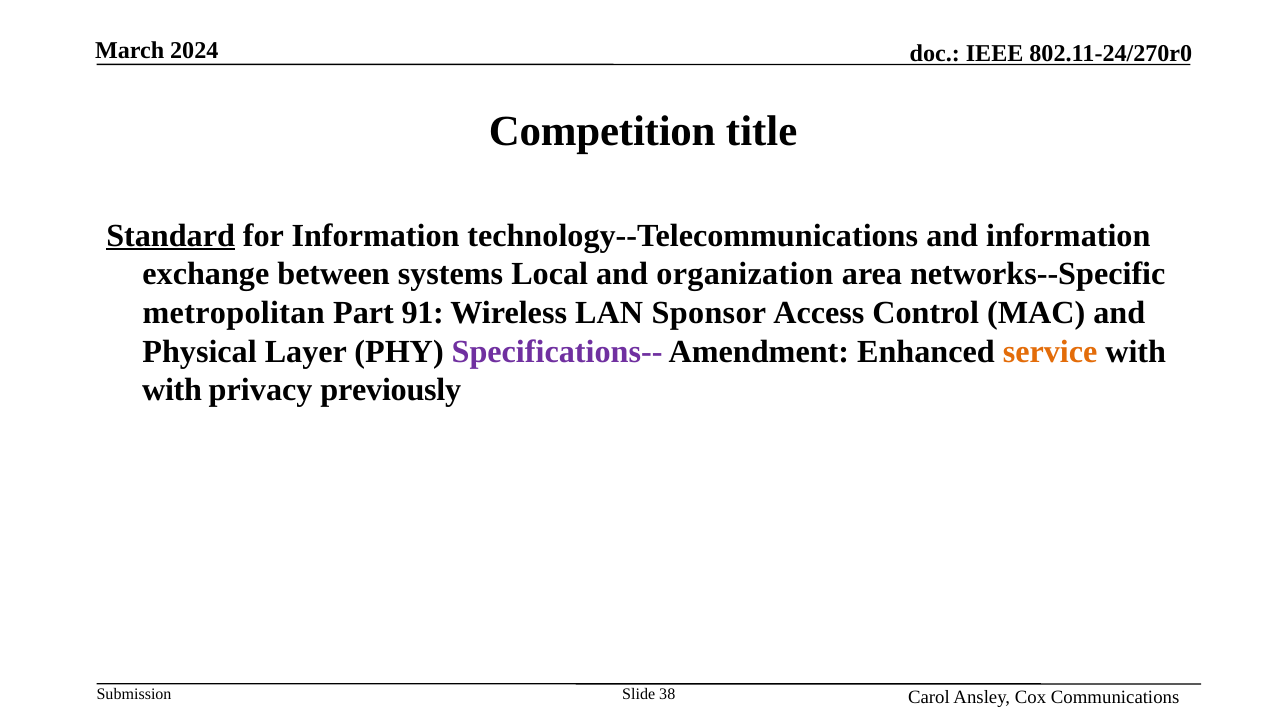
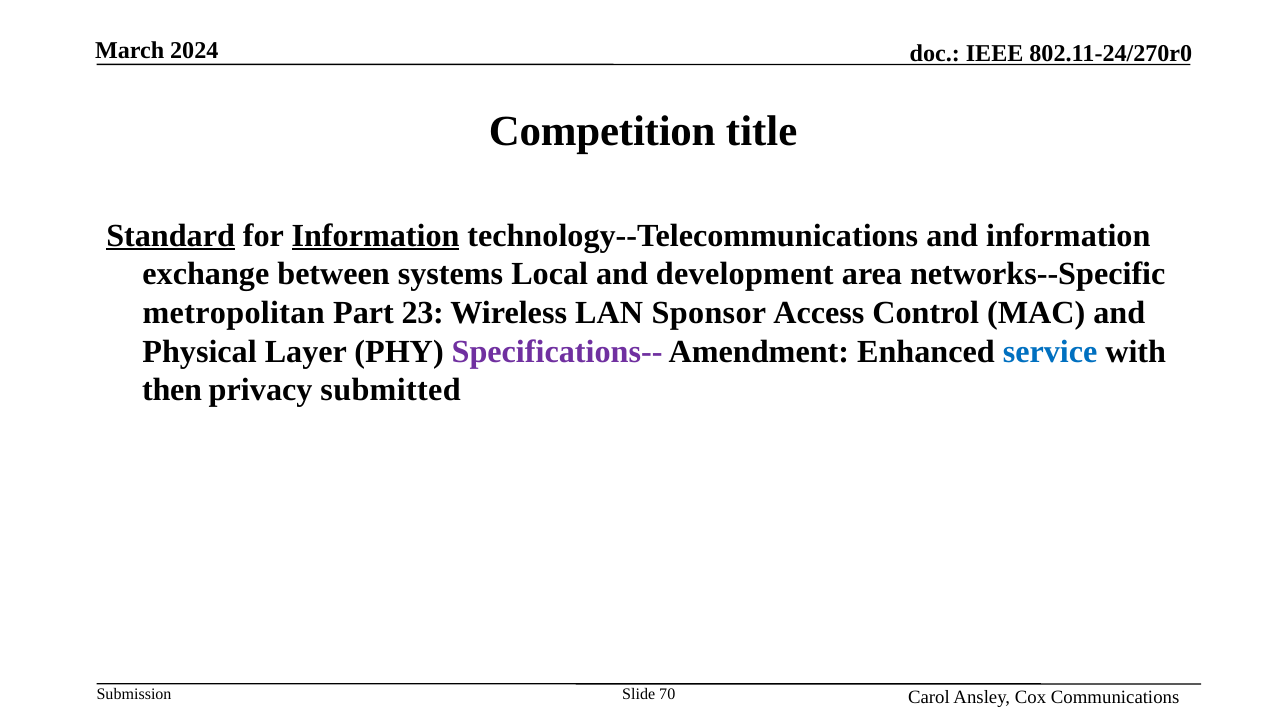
Information underline: none -> present (376, 236)
organization: organization -> development (745, 274)
91: 91 -> 23 (423, 313)
service colour: orange -> blue (1050, 351)
with: with -> then (172, 390)
previously: previously -> submitted (391, 390)
38: 38 -> 70 (667, 694)
